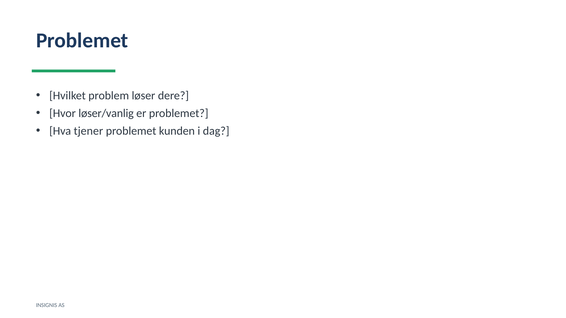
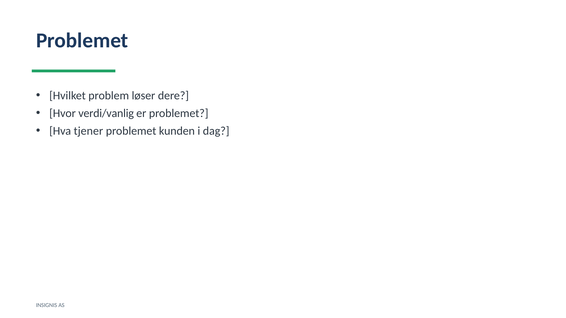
løser/vanlig: løser/vanlig -> verdi/vanlig (106, 114)
